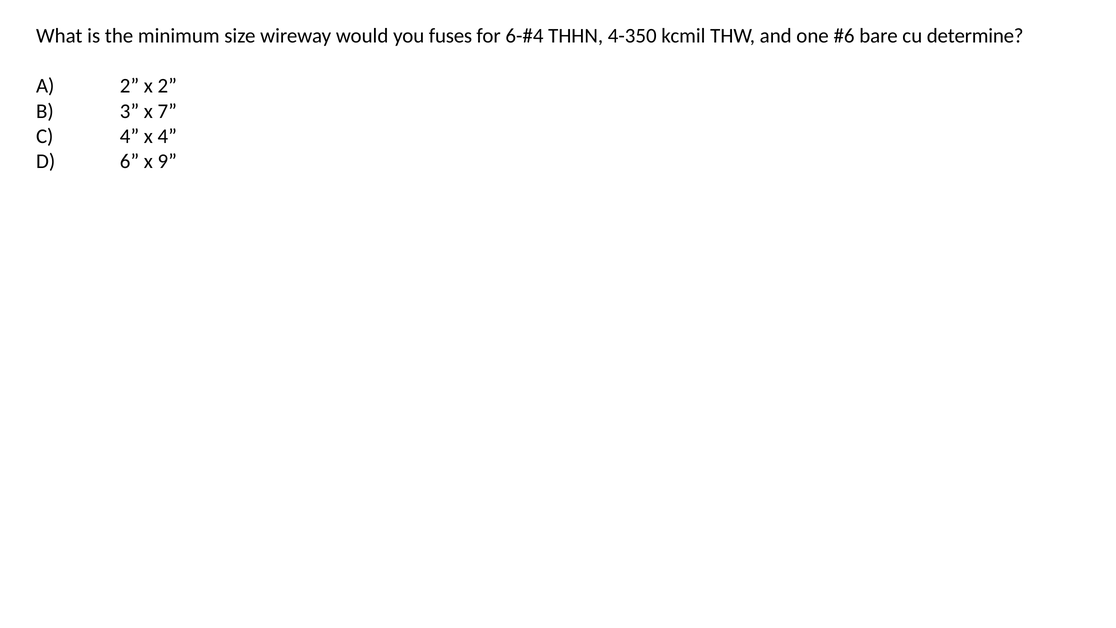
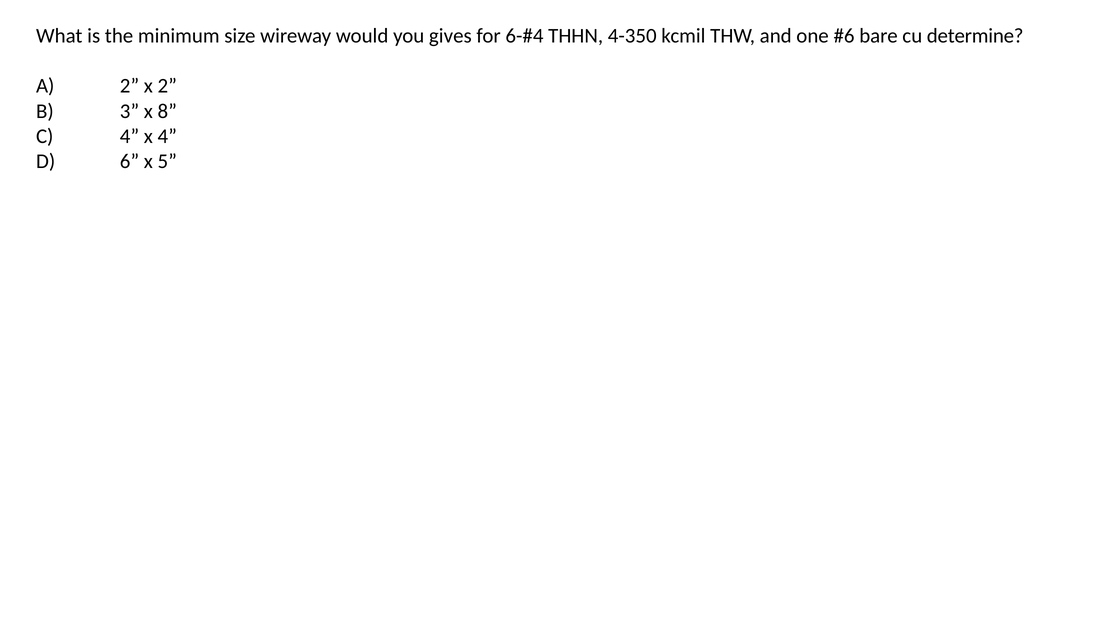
fuses: fuses -> gives (450, 36)
7: 7 -> 8 (167, 111)
9: 9 -> 5 (167, 161)
